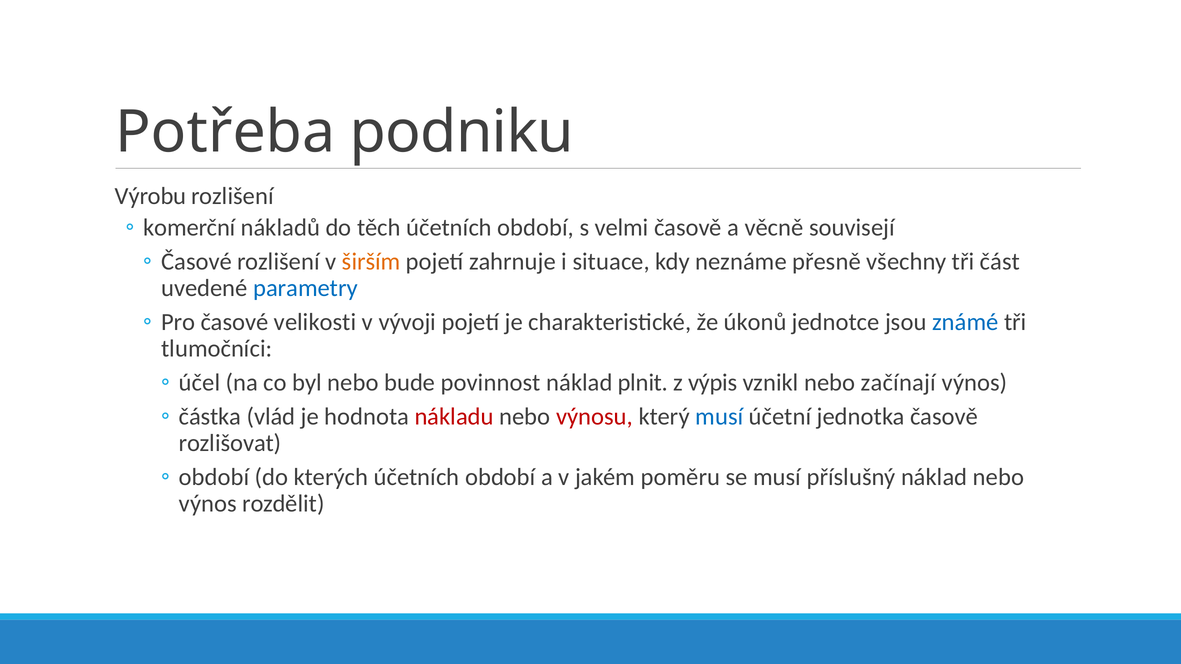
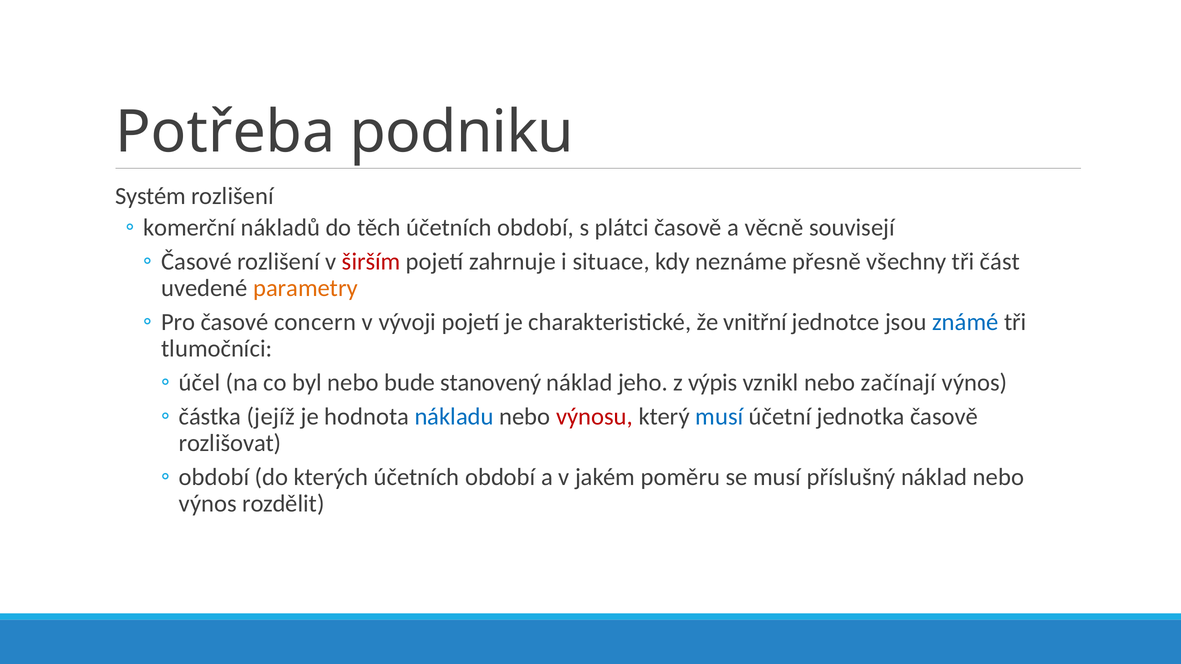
Výrobu: Výrobu -> Systém (151, 196)
velmi: velmi -> plátci (622, 228)
širším colour: orange -> red (371, 262)
parametry colour: blue -> orange (306, 288)
velikosti: velikosti -> concern (315, 322)
úkonů: úkonů -> vnitřní (755, 322)
povinnost: povinnost -> stanovený (491, 383)
plnit: plnit -> jeho (643, 383)
vlád: vlád -> jejíž (271, 417)
nákladu colour: red -> blue (454, 417)
